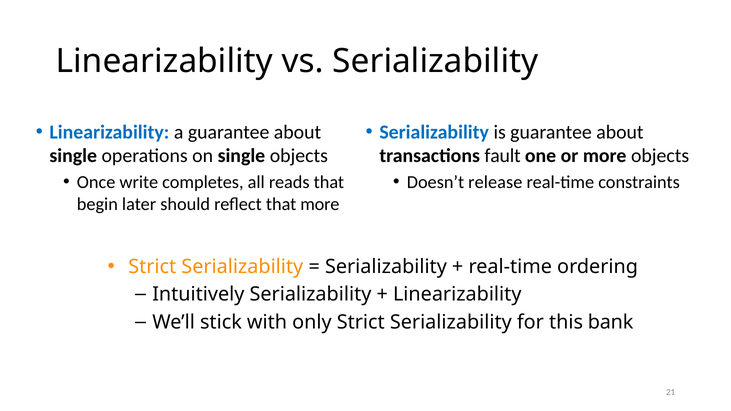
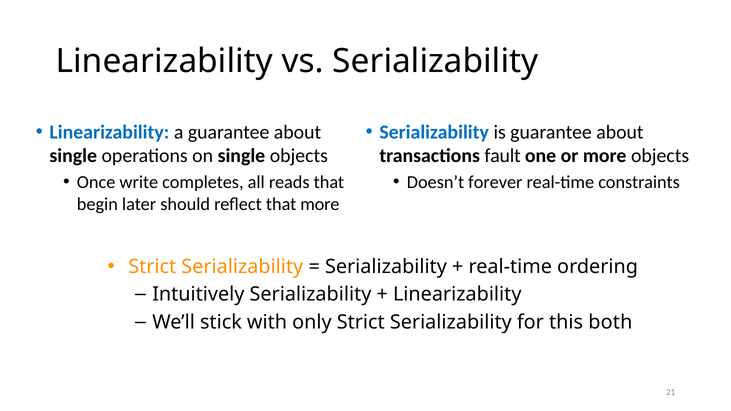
release: release -> forever (495, 183)
bank: bank -> both (610, 322)
